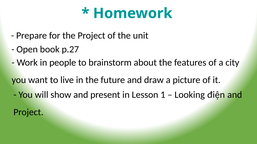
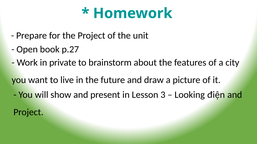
people: people -> private (63, 63)
1: 1 -> 3 (163, 95)
